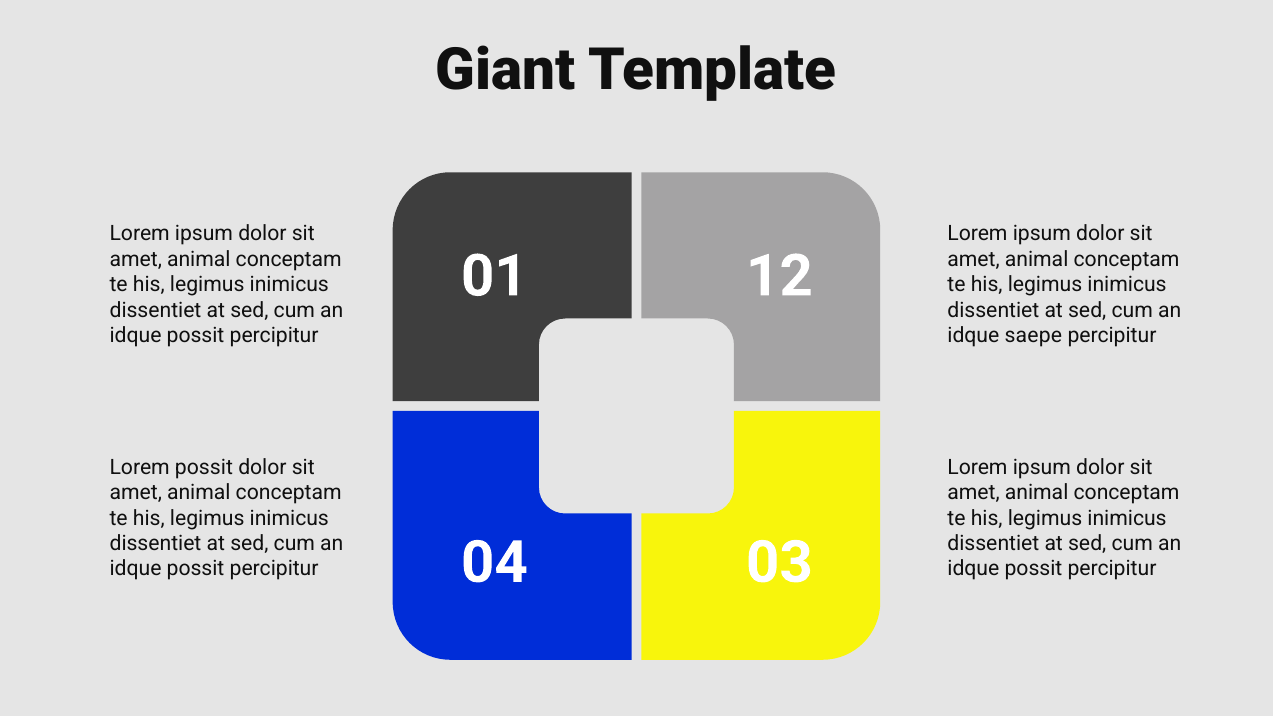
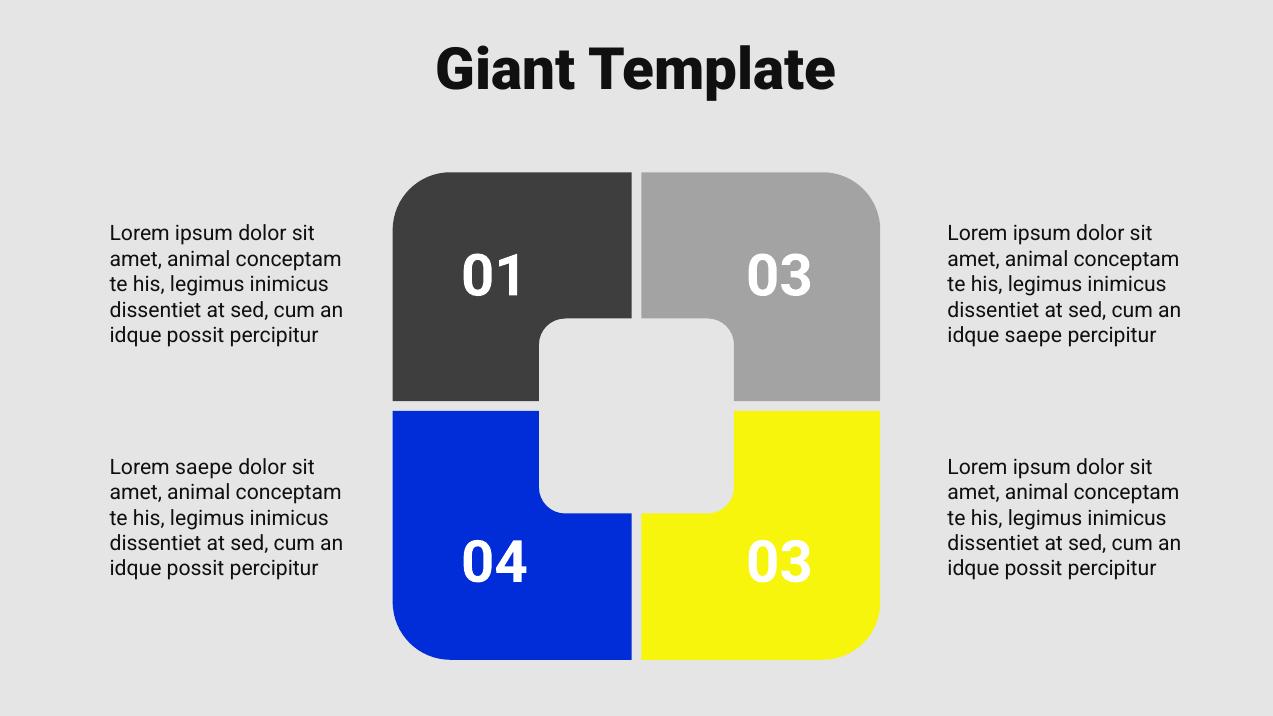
01 12: 12 -> 03 (779, 276)
Lorem possit: possit -> saepe (204, 467)
